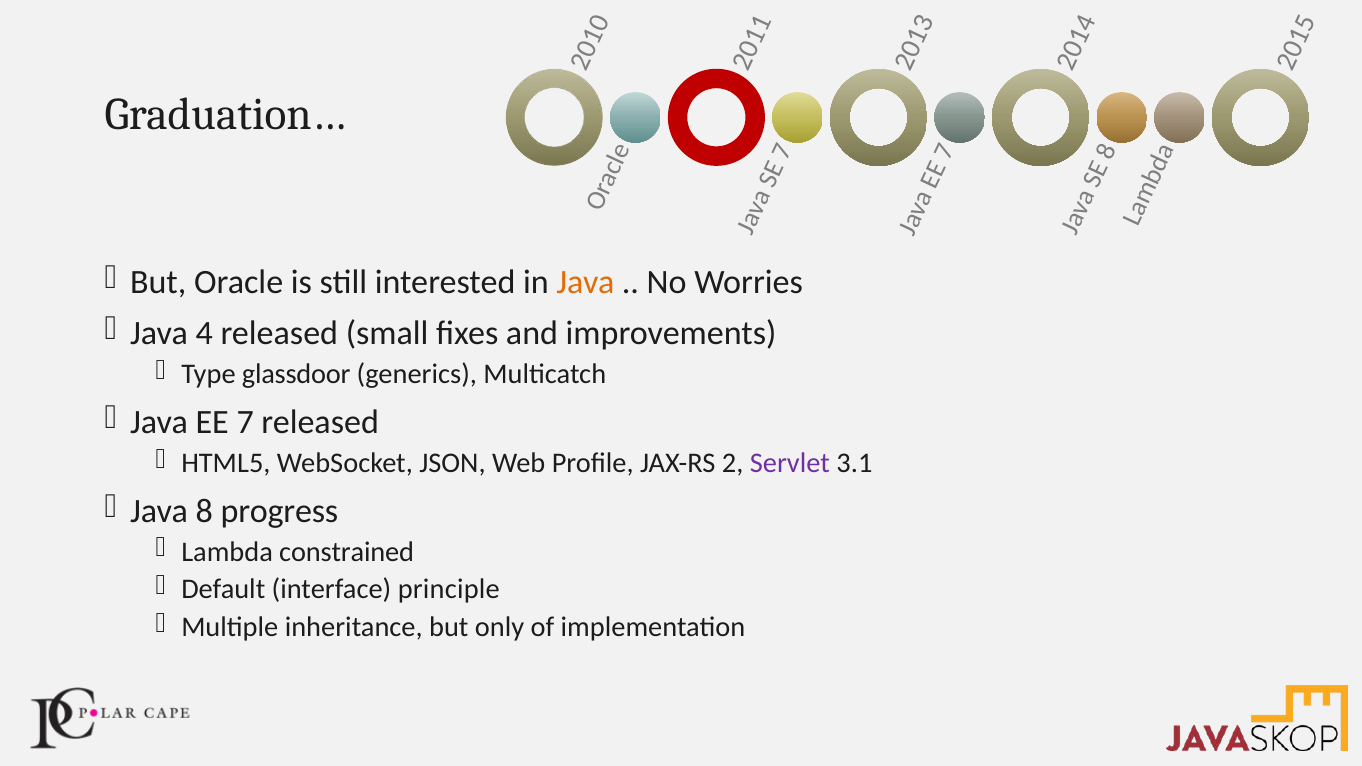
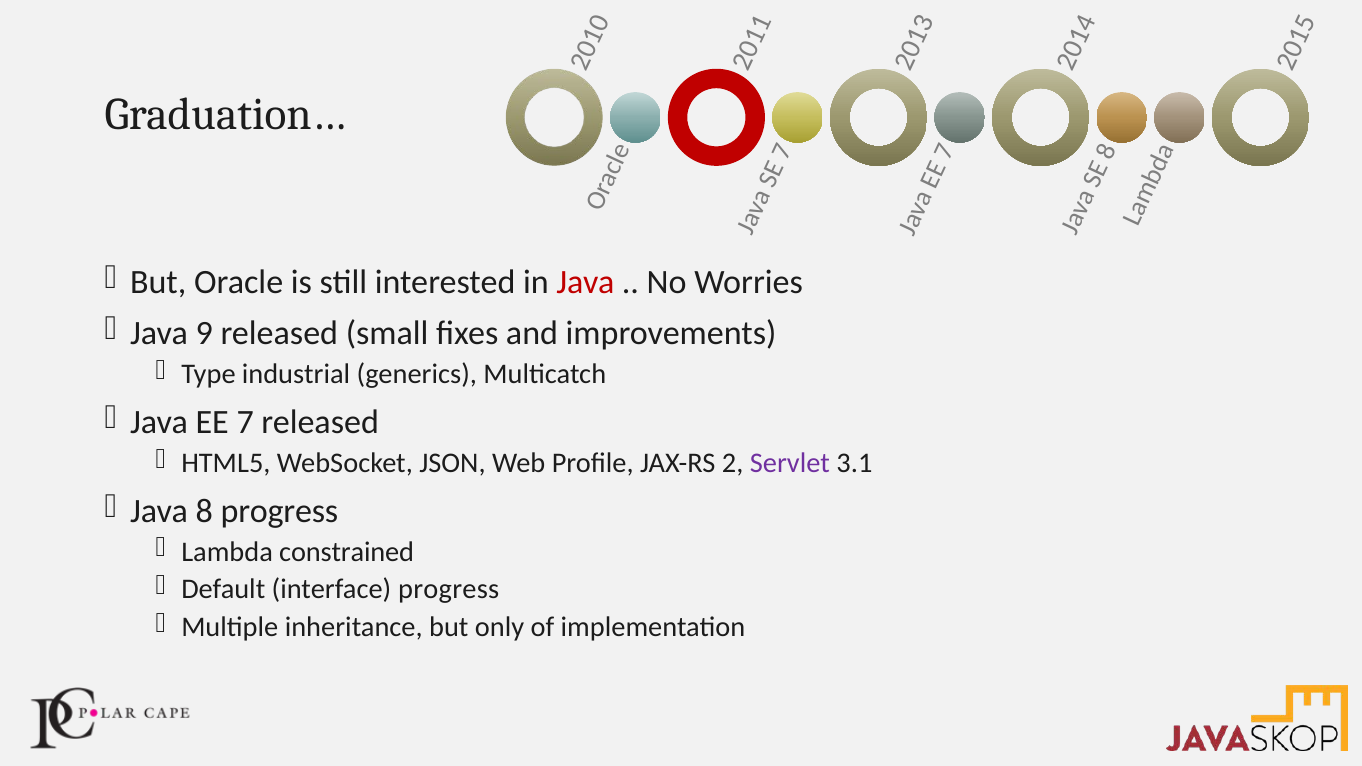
Java colour: orange -> red (585, 283)
Java 4: 4 -> 9 (204, 334)
glassdoor: glassdoor -> industrial (296, 374)
interface principle: principle -> progress (449, 589)
